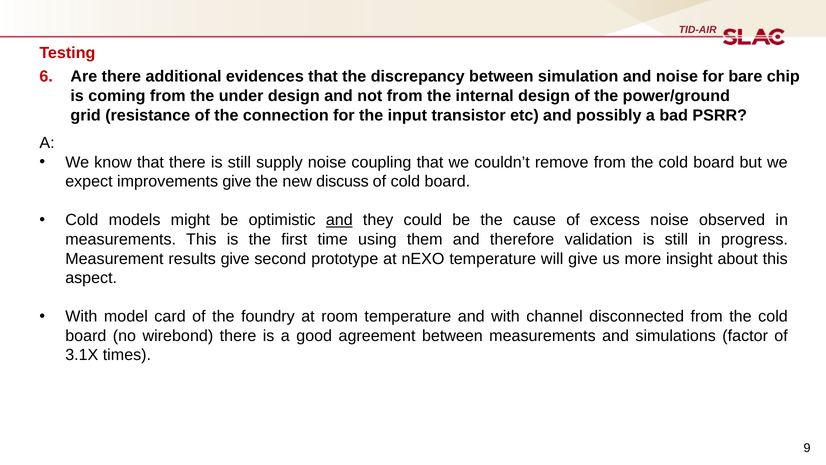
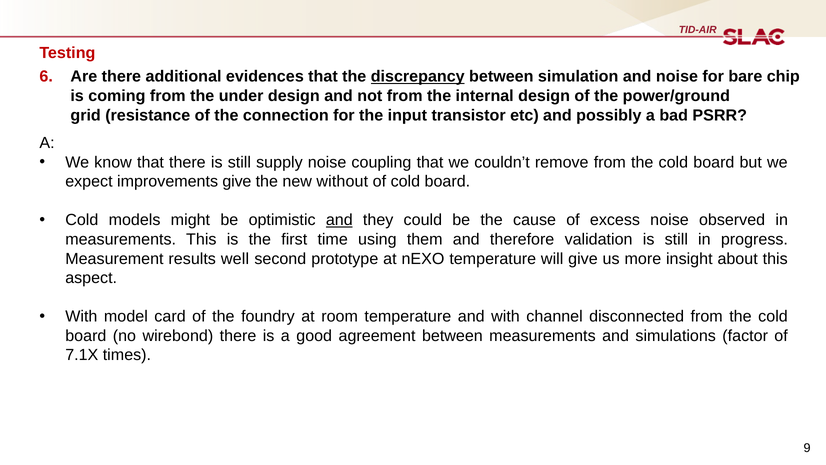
discrepancy underline: none -> present (418, 77)
discuss: discuss -> without (342, 181)
results give: give -> well (235, 258)
3.1X: 3.1X -> 7.1X (82, 355)
